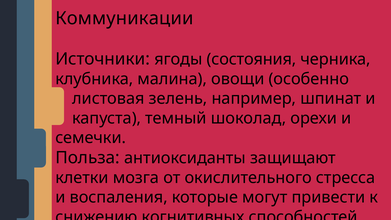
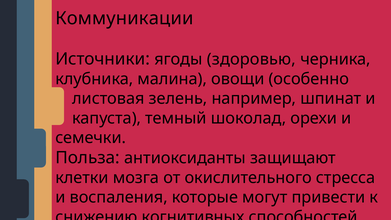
состояния: состояния -> здоровью (251, 59)
